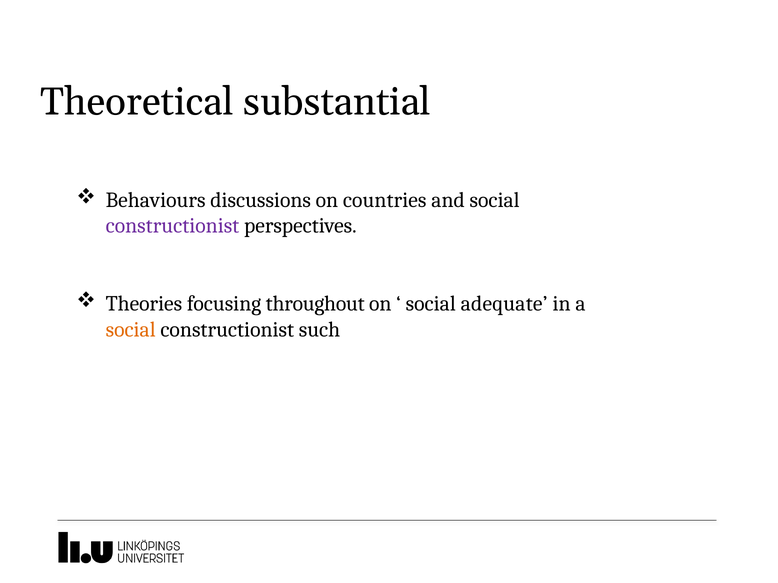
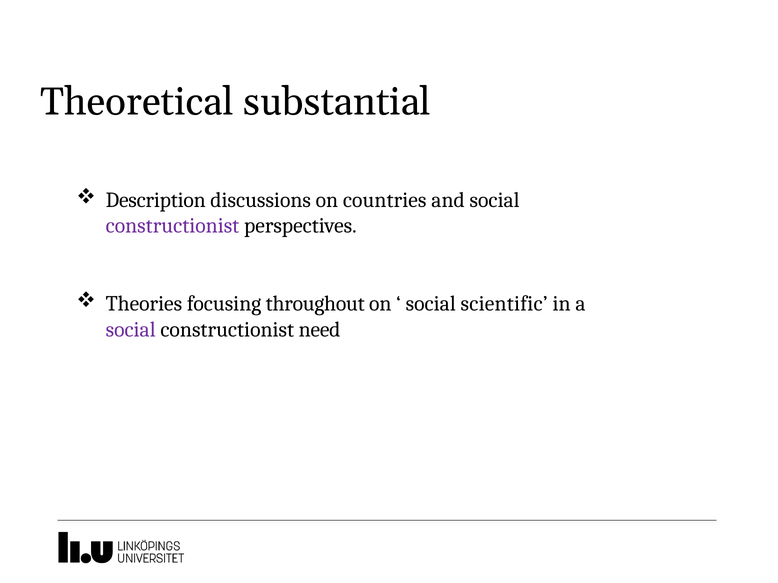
Behaviours: Behaviours -> Description (156, 200)
adequate: adequate -> scientific (504, 304)
social colour: orange -> purple (131, 330)
such: such -> need (320, 330)
